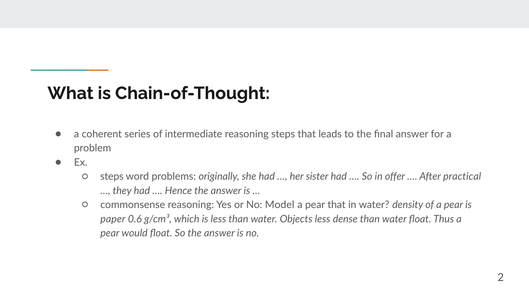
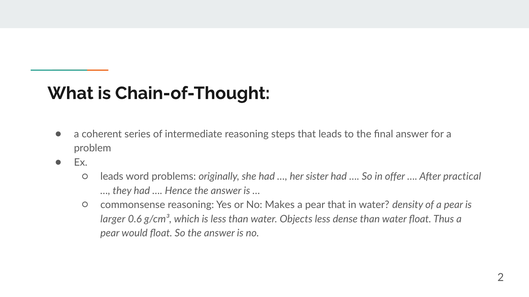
steps: steps -> leads (112, 177)
Model: Model -> Makes (280, 205)
paper: paper -> larger (113, 219)
